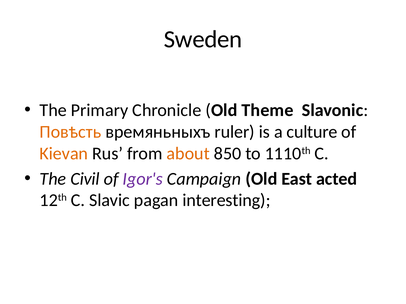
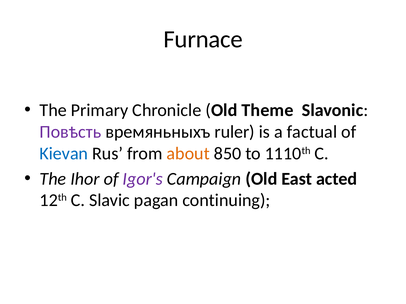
Sweden: Sweden -> Furnace (203, 39)
Повѣсть colour: orange -> purple (70, 132)
culture: culture -> factual (312, 132)
Kievan colour: orange -> blue (64, 154)
Civil: Civil -> Ihor (85, 179)
interesting: interesting -> continuing (226, 201)
